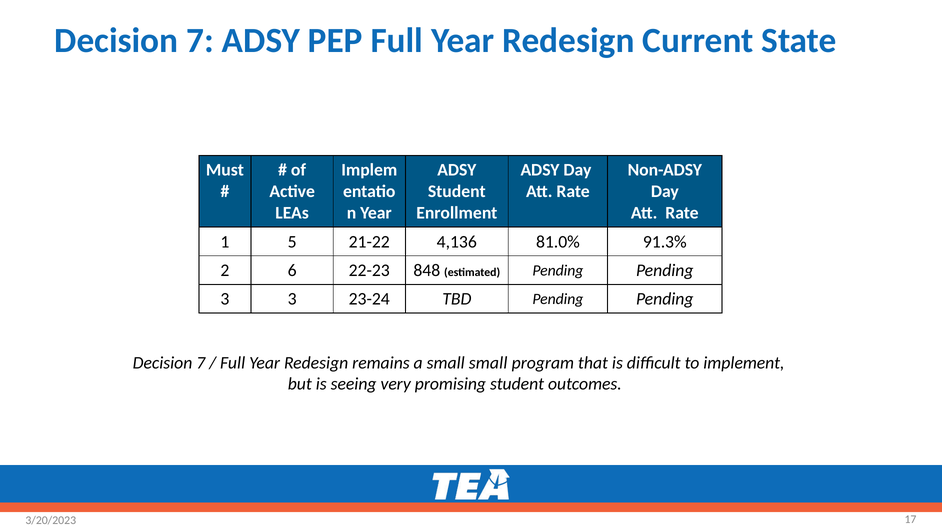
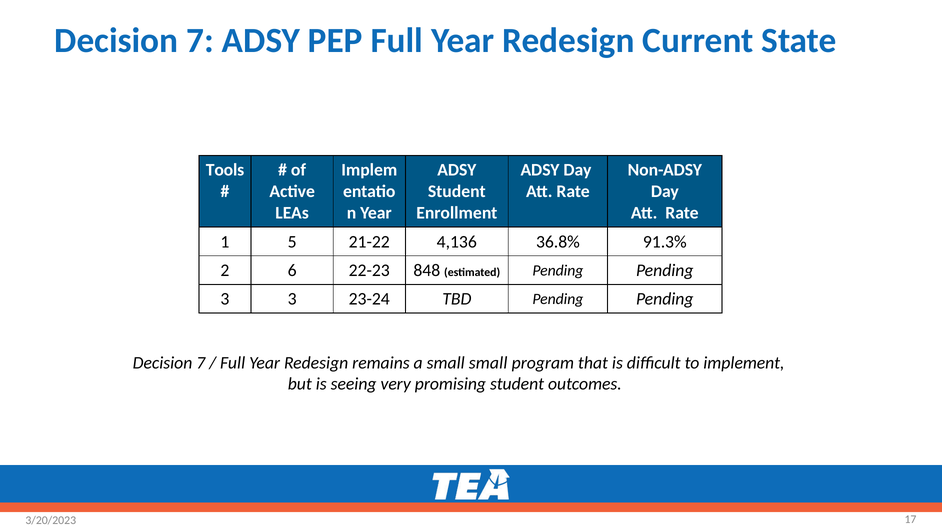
Must: Must -> Tools (225, 170)
81.0%: 81.0% -> 36.8% (558, 242)
